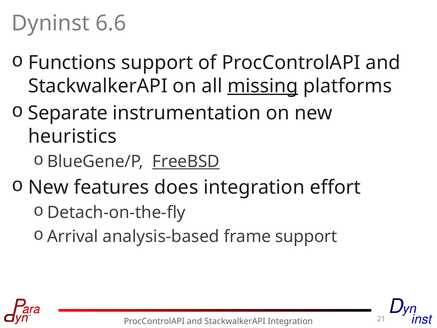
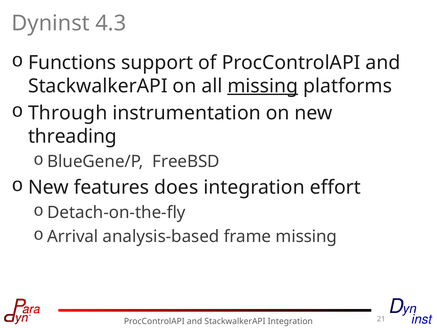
6.6: 6.6 -> 4.3 (111, 23)
Separate: Separate -> Through (68, 113)
heuristics: heuristics -> threading (72, 136)
FreeBSD underline: present -> none (186, 161)
frame support: support -> missing (306, 236)
